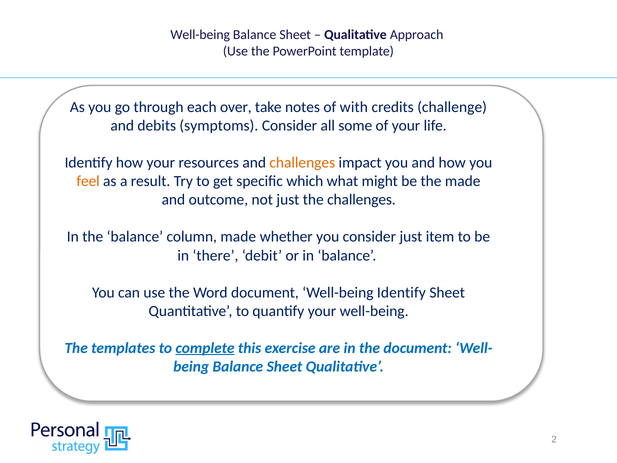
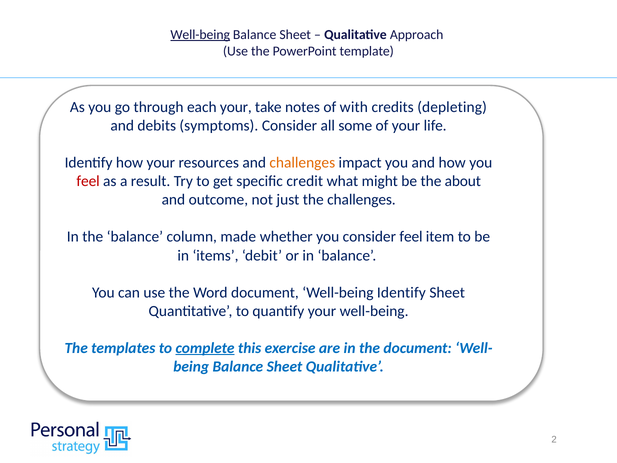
Well-being underline: none -> present (200, 35)
each over: over -> your (236, 107)
challenge: challenge -> depleting (452, 107)
feel colour: orange -> red (88, 181)
which: which -> credit (305, 181)
the made: made -> about (463, 181)
consider just: just -> feel (411, 237)
there: there -> items (216, 255)
